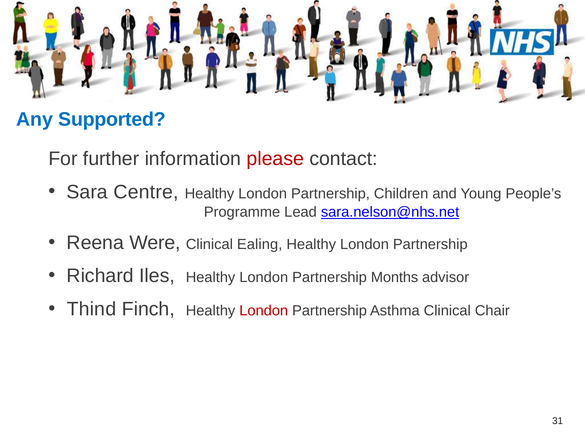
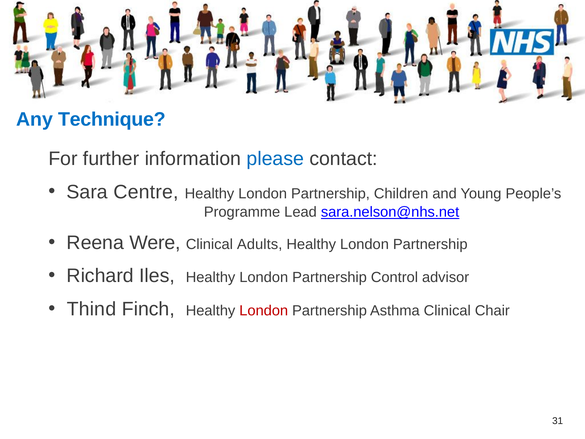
Supported: Supported -> Technique (112, 119)
please colour: red -> blue (275, 159)
Ealing: Ealing -> Adults (260, 244)
Months: Months -> Control (394, 277)
